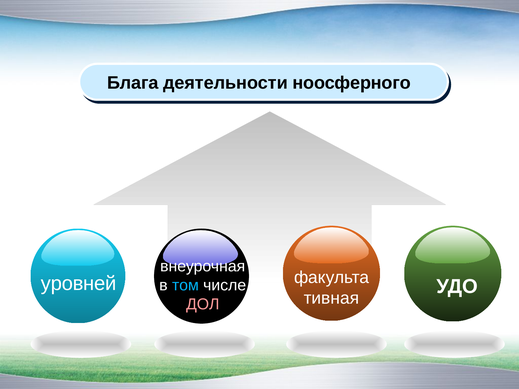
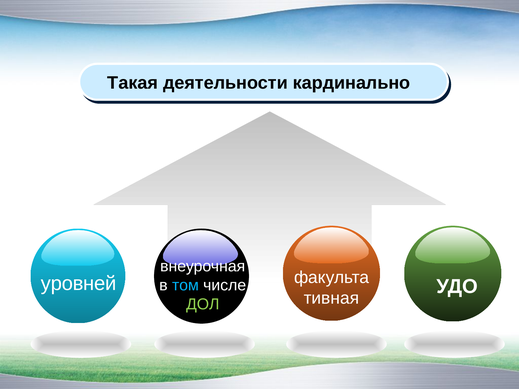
Блага: Блага -> Такая (133, 83)
ноосферного: ноосферного -> кардинально (352, 83)
ДОЛ colour: pink -> light green (203, 305)
